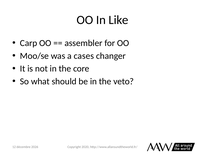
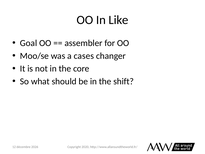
Carp: Carp -> Goal (29, 43)
veto: veto -> shift (124, 81)
